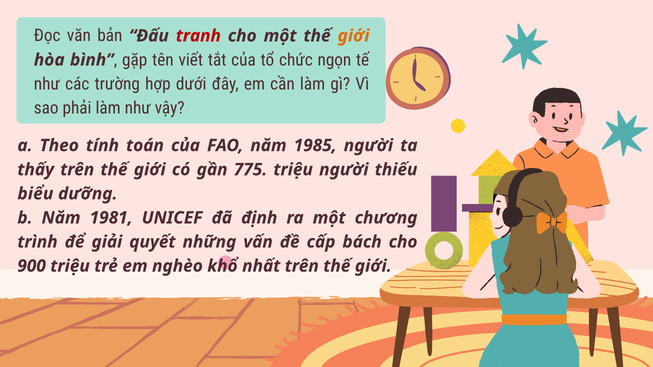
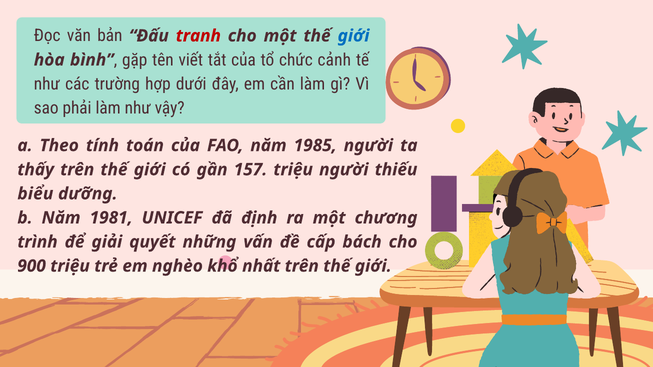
giới colour: orange -> blue (354, 36)
ngọn: ngọn -> cảnh (334, 60)
775: 775 -> 157 (250, 170)
